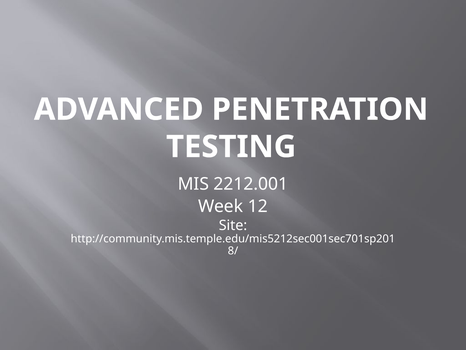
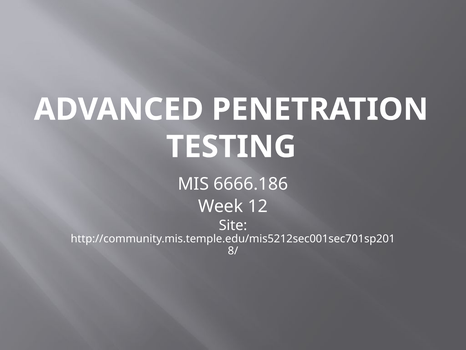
2212.001: 2212.001 -> 6666.186 (251, 184)
